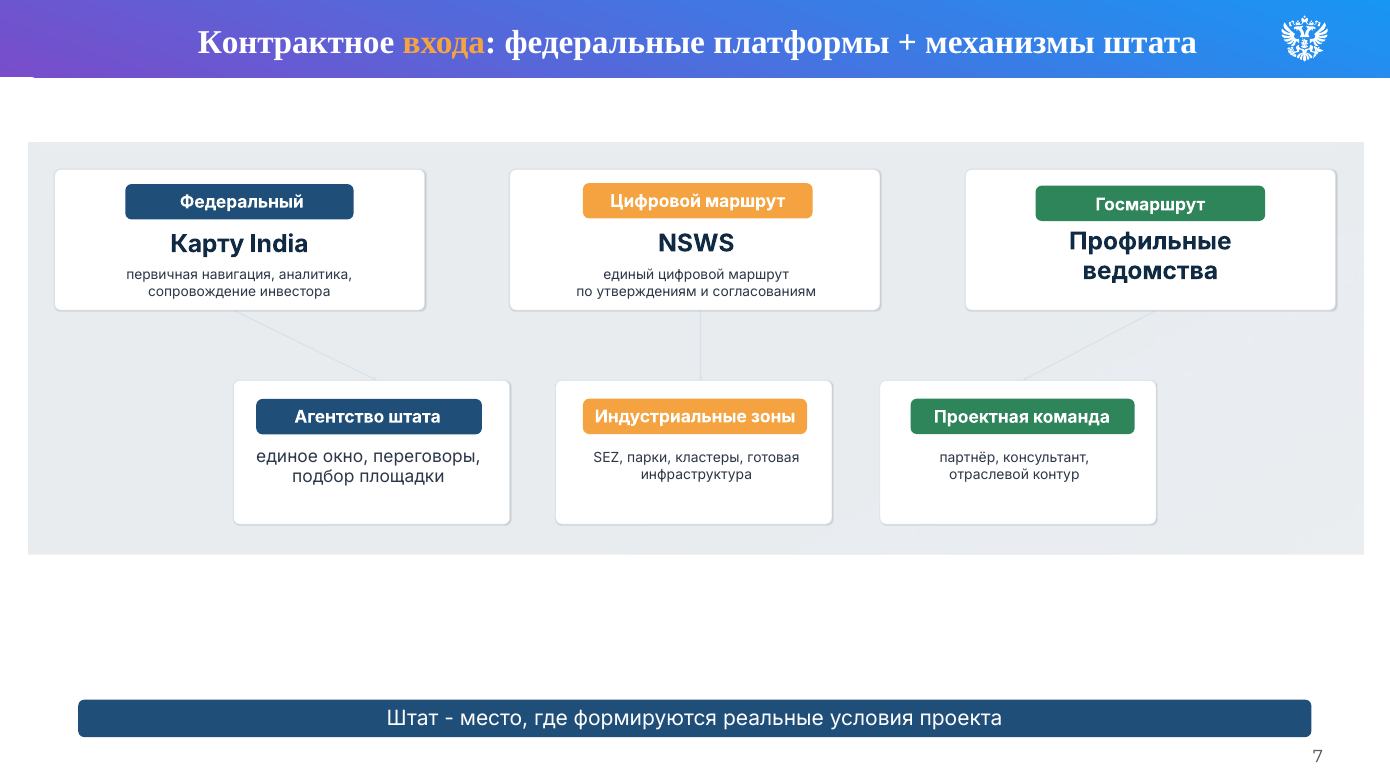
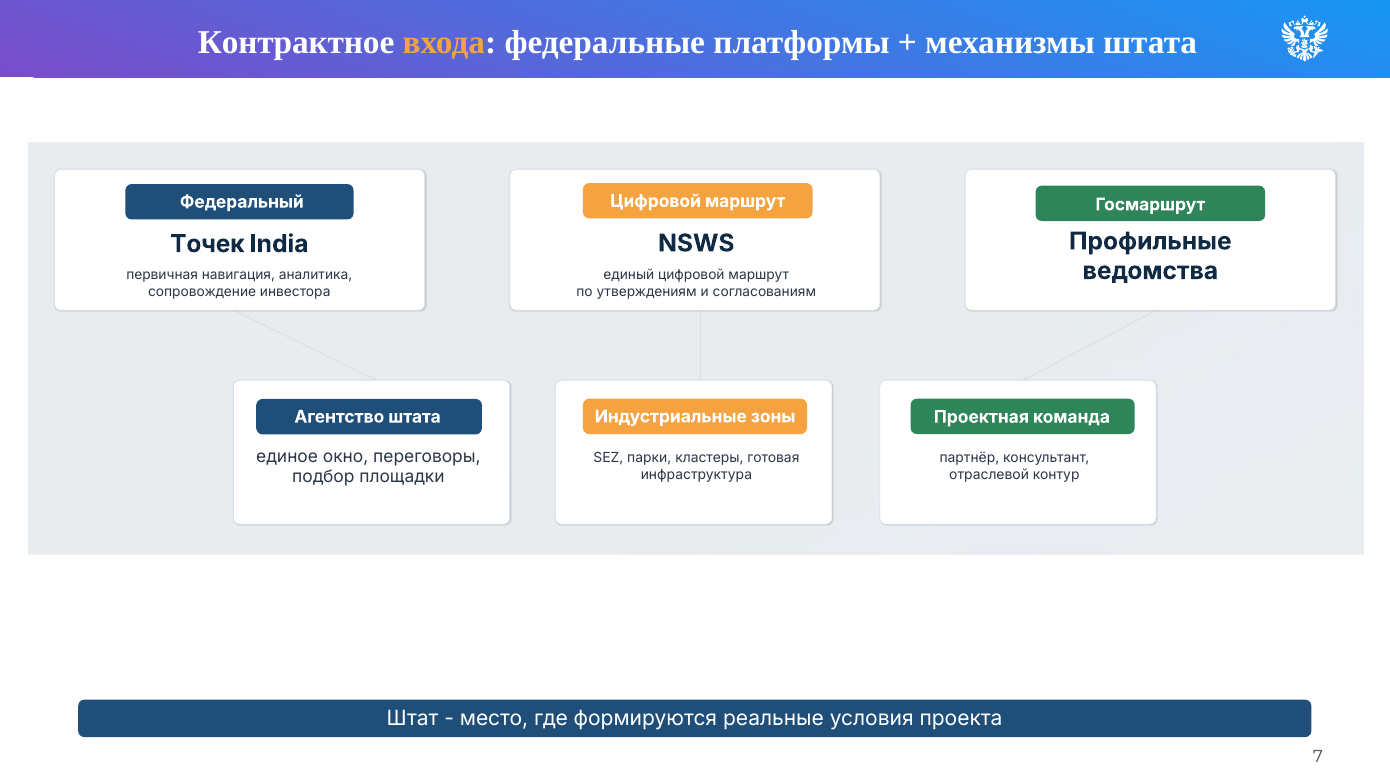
Карту: Карту -> Точек (207, 244)
